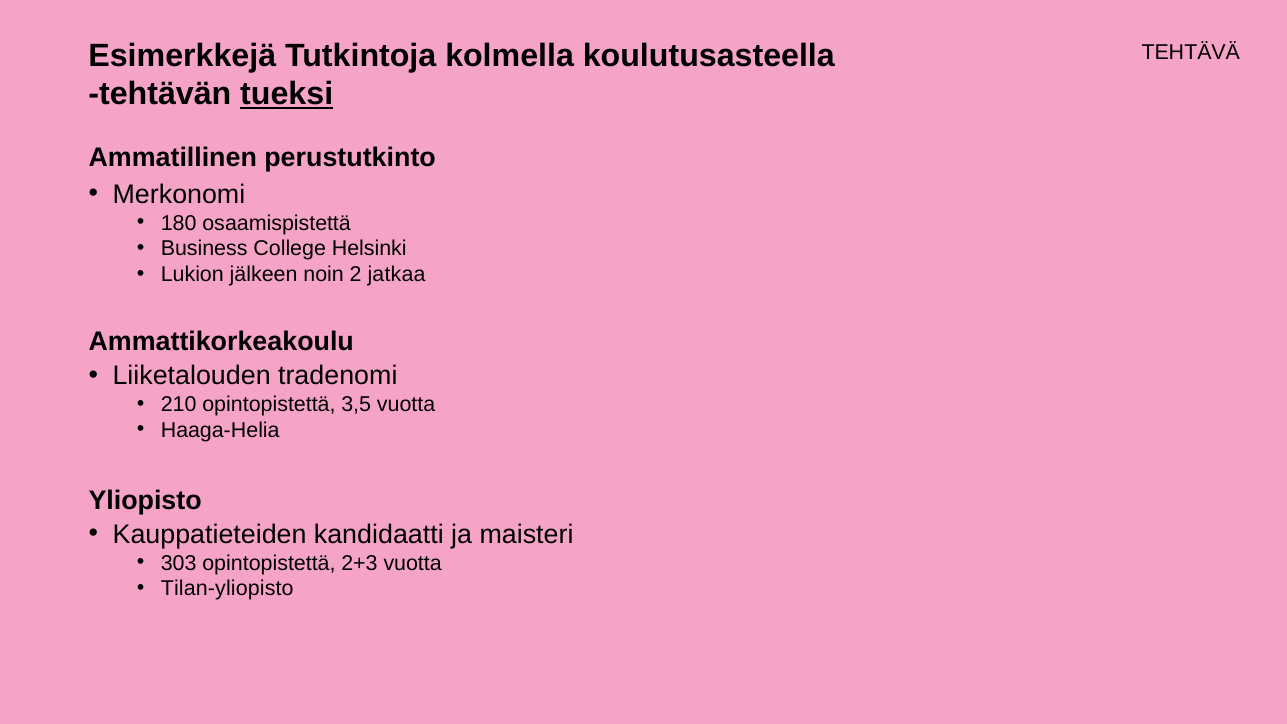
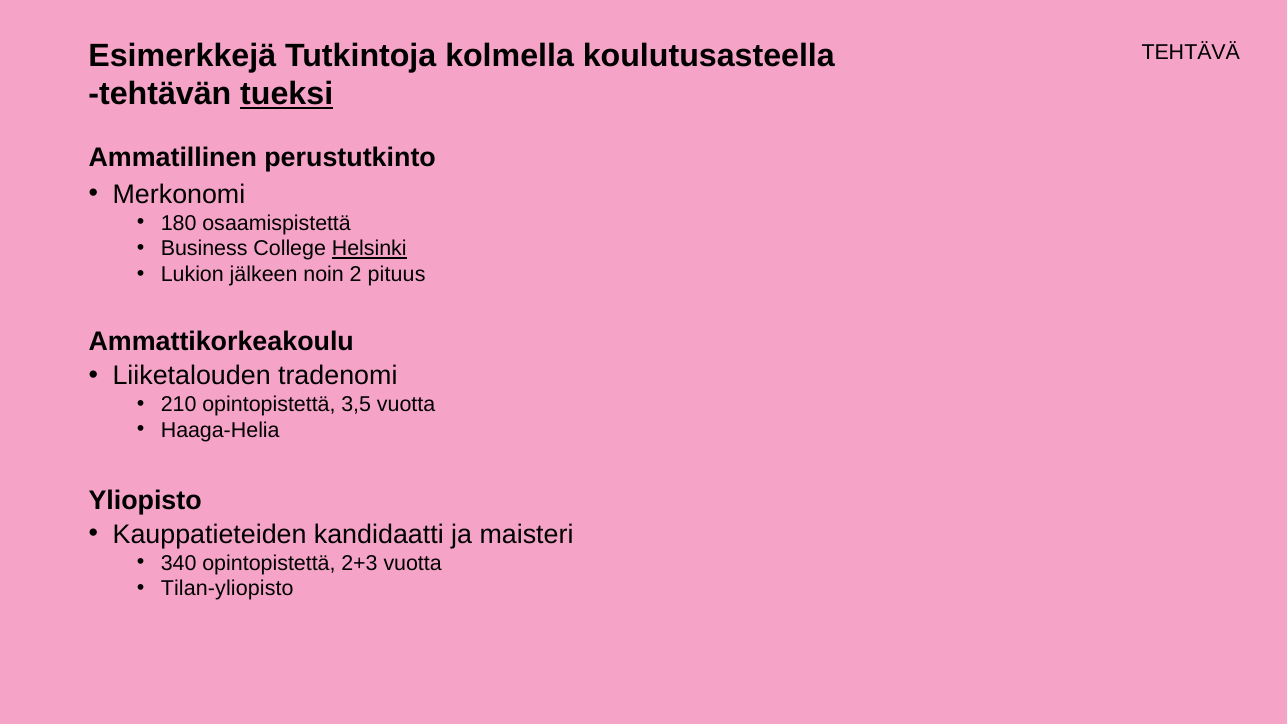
Helsinki underline: none -> present (369, 249)
jatkaa: jatkaa -> pituus (397, 275)
303: 303 -> 340 (179, 563)
